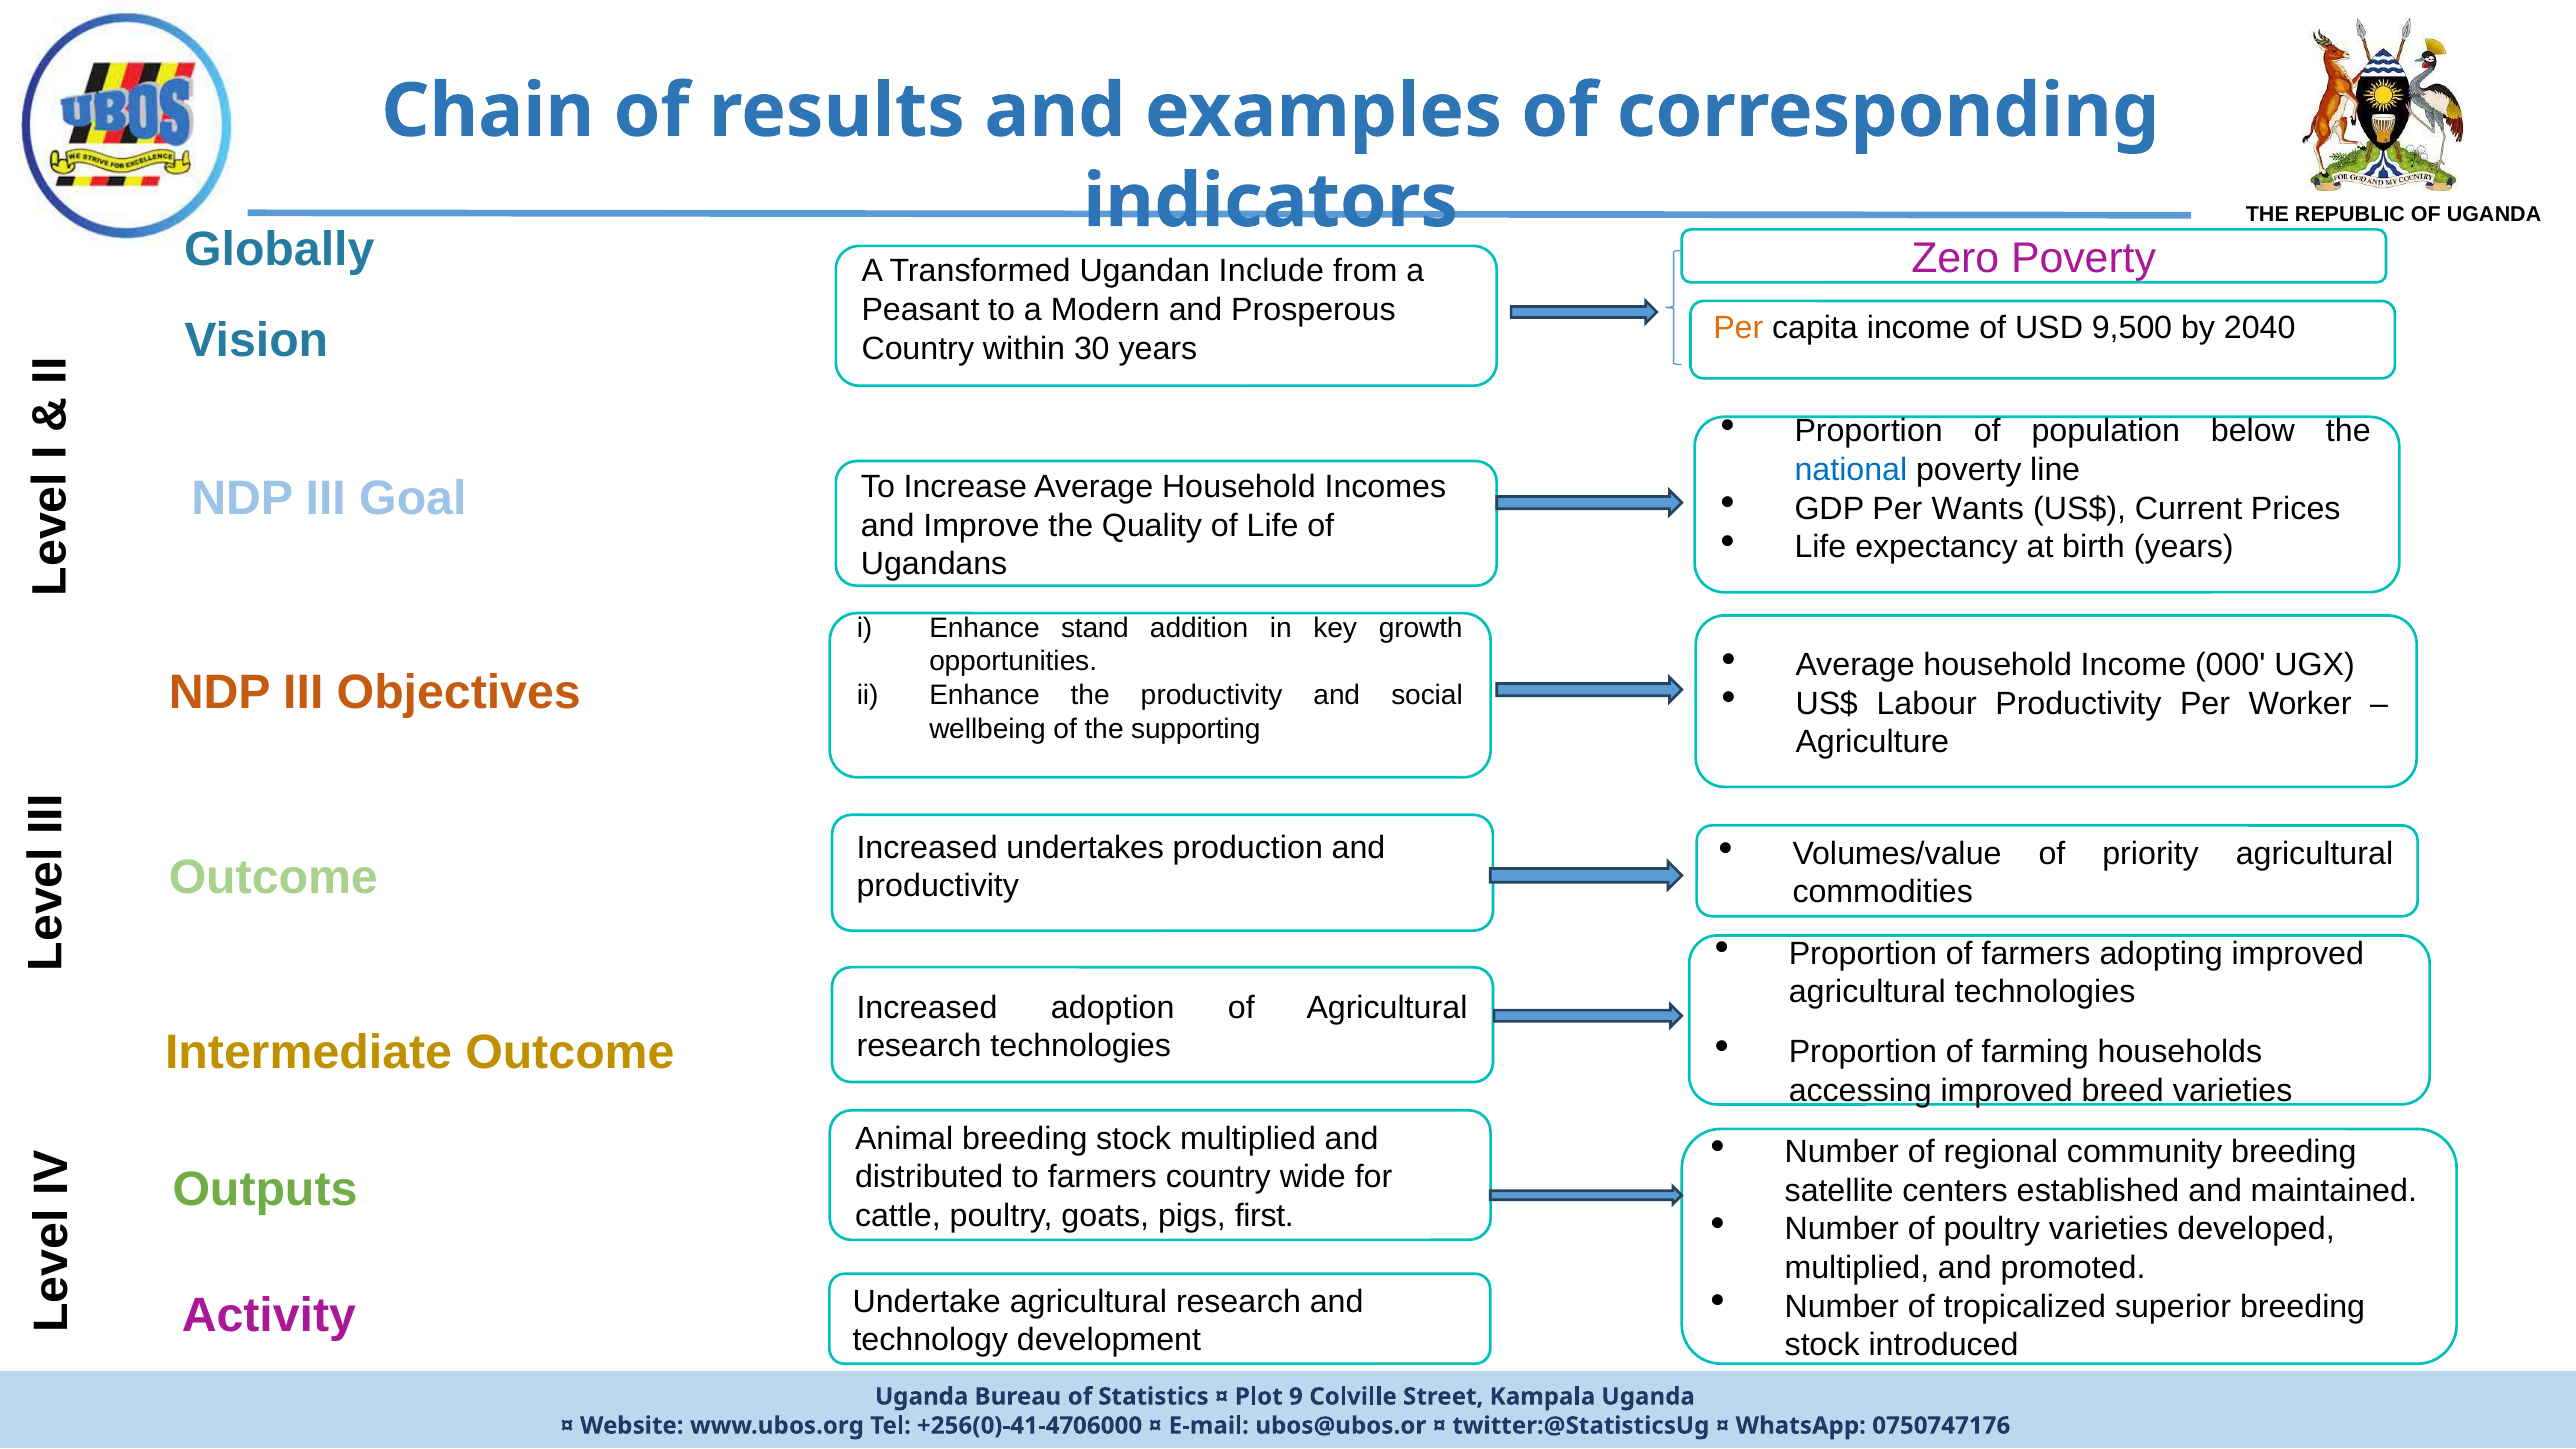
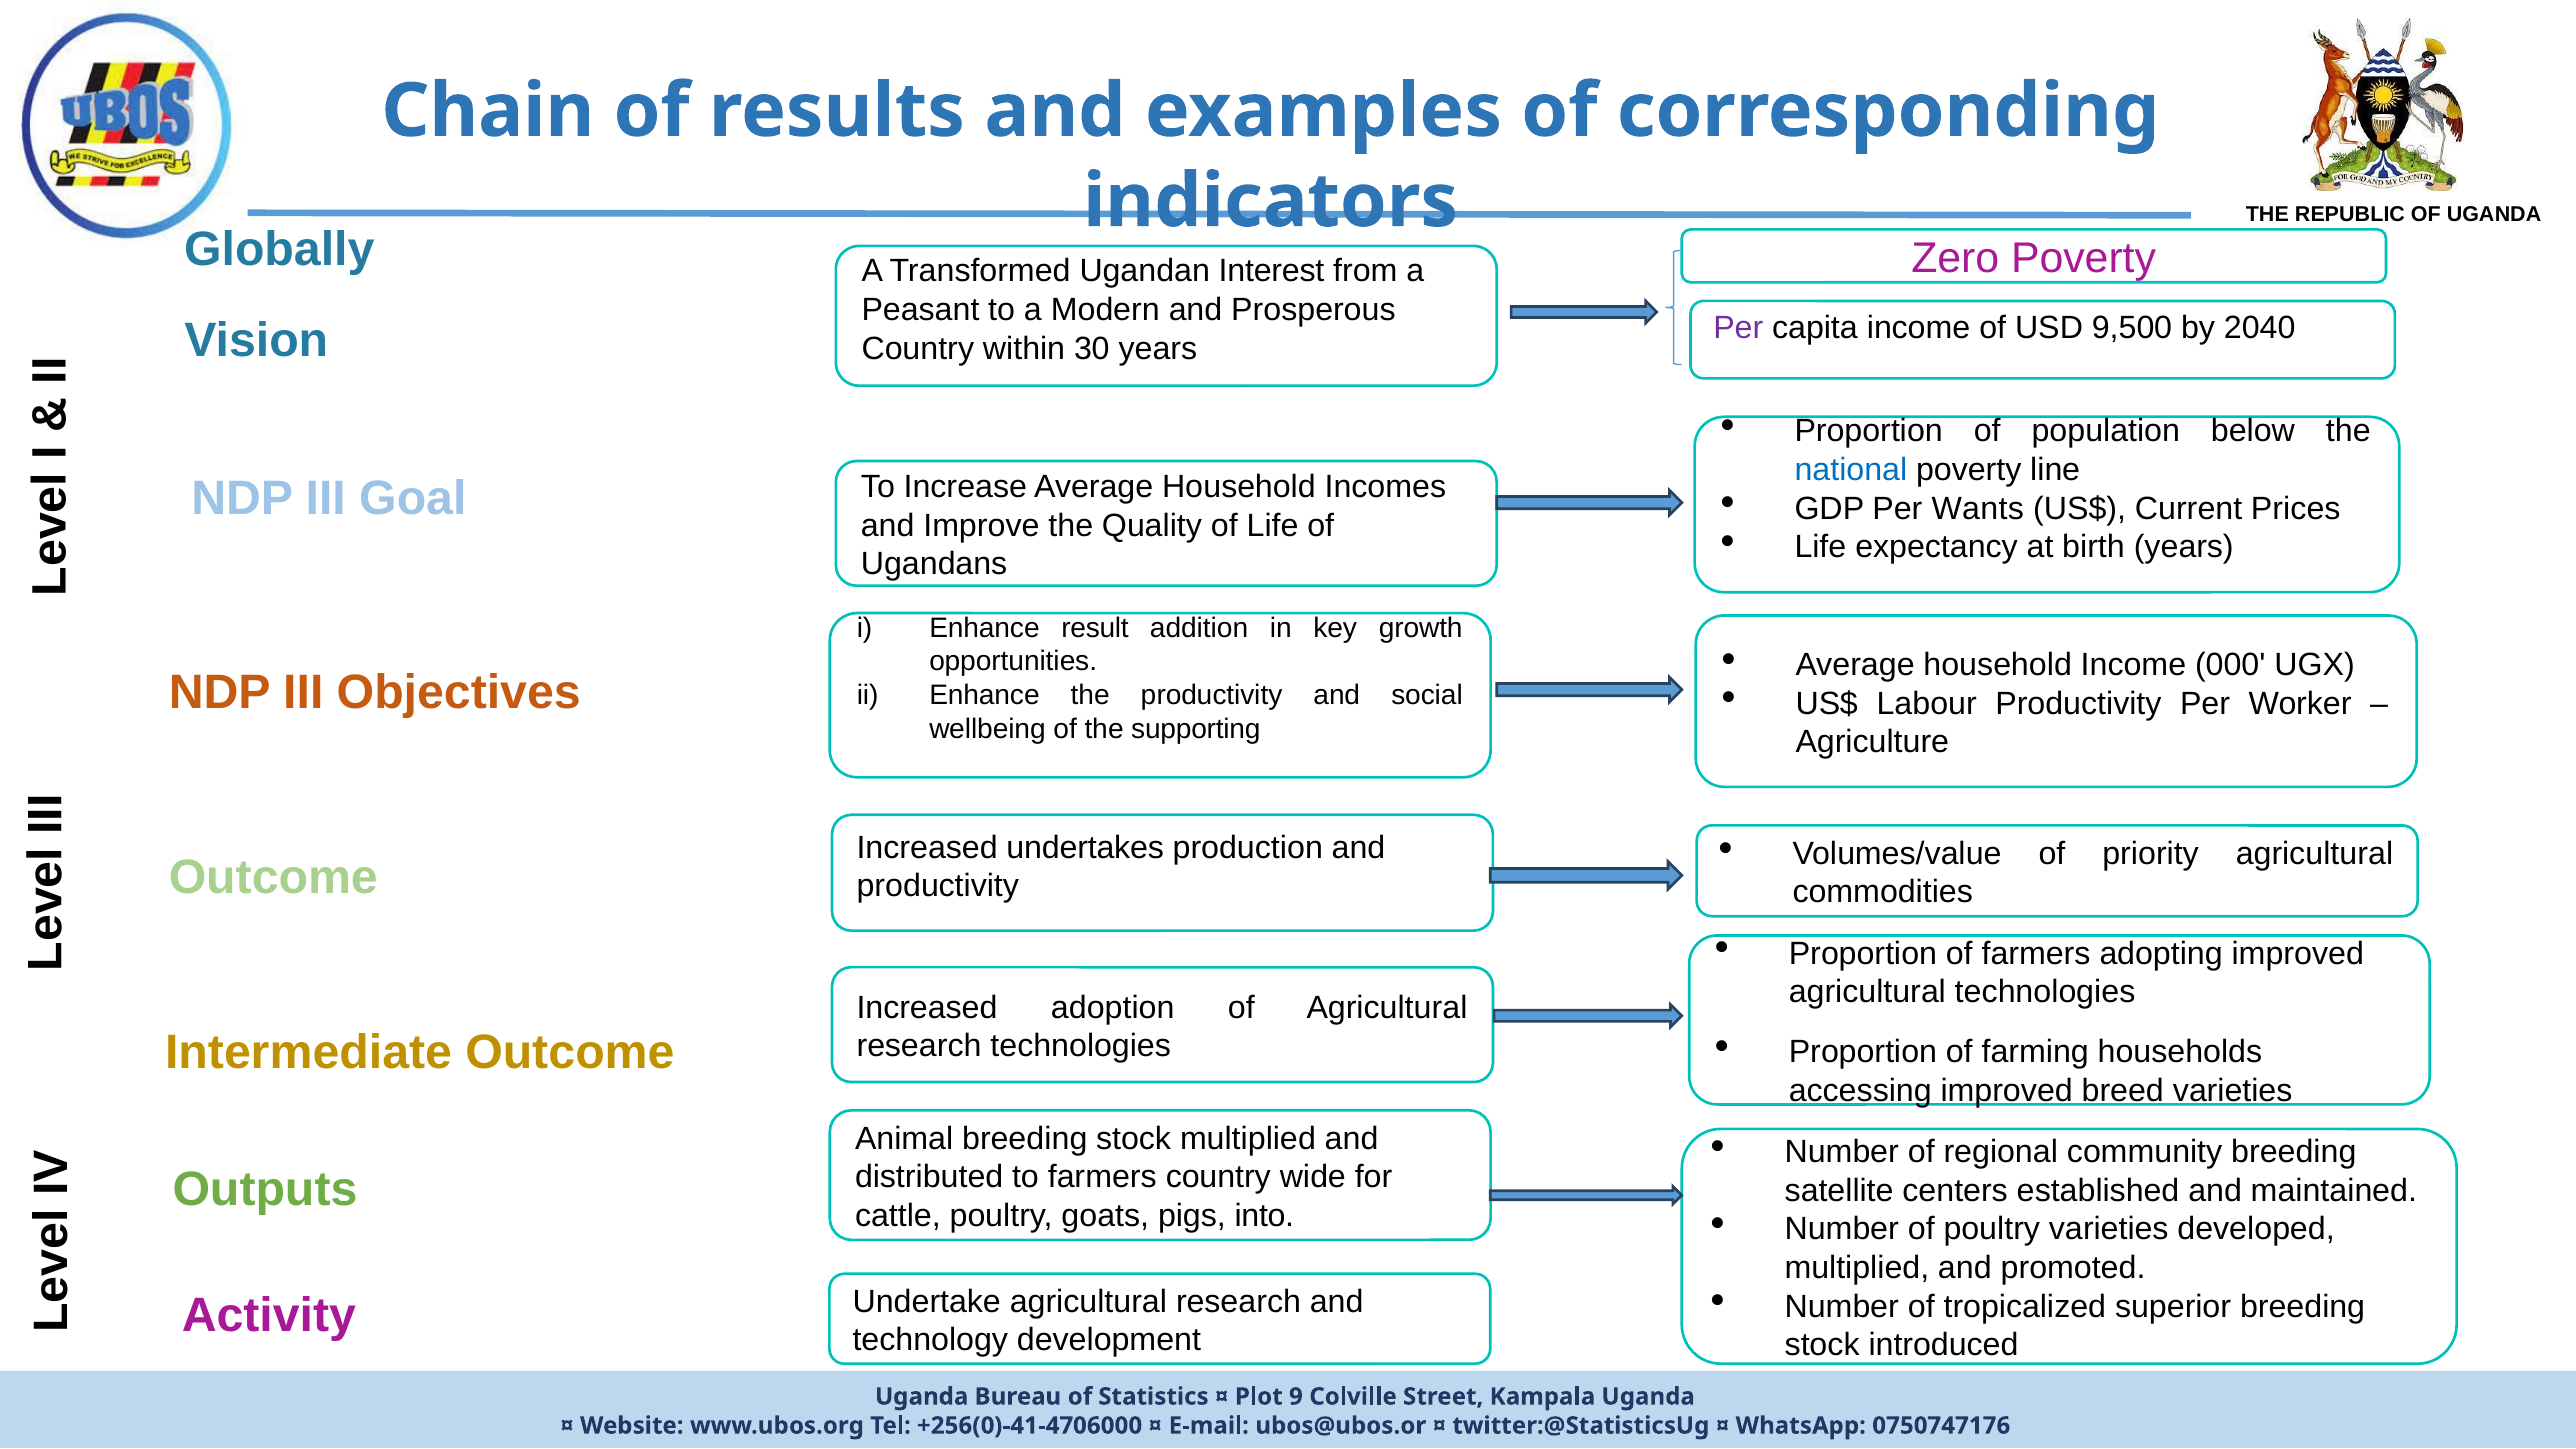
Include: Include -> Interest (1272, 271)
Per colour: orange -> purple (1738, 328)
stand: stand -> result (1095, 628)
first: first -> into (1264, 1216)
